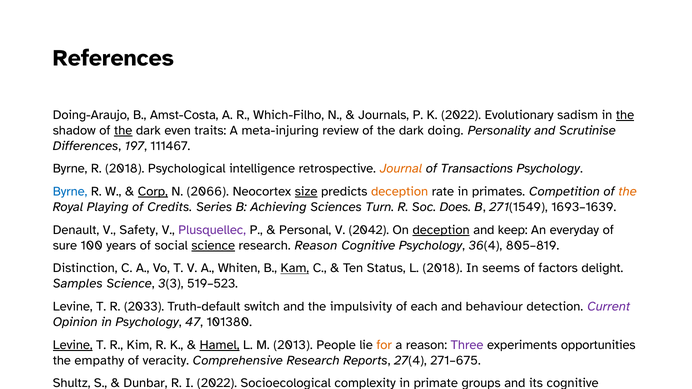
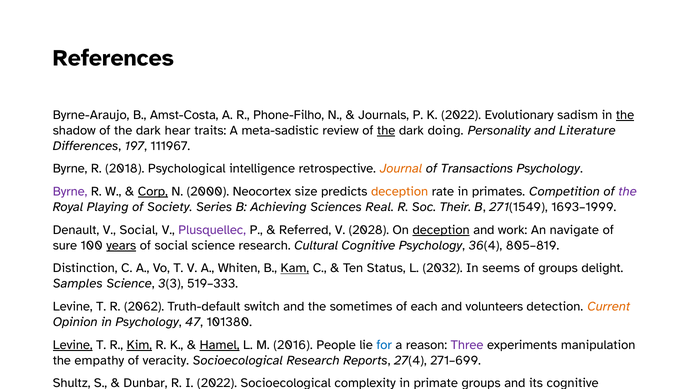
Doing-Araujo: Doing-Araujo -> Byrne-Araujo (91, 115)
Which-Filho: Which-Filho -> Phone-Filho (289, 115)
the underline: present -> none (123, 130)
even: even -> hear (178, 130)
meta-injuring: meta-injuring -> meta-sadistic (280, 130)
the underline: none -> present (386, 130)
Scrutinise: Scrutinise -> Literature (587, 130)
111467: 111467 -> 111967 (170, 146)
Byrne colour: blue -> purple (70, 192)
2066: 2066 -> 2000 (208, 192)
size underline: present -> none (306, 192)
the colour: orange -> purple (628, 192)
of Credits: Credits -> Society (170, 207)
Turn: Turn -> Real (380, 207)
Does: Does -> Their (455, 207)
1693–1639: 1693–1639 -> 1693–1999 (584, 207)
V Safety: Safety -> Social (139, 230)
Personal: Personal -> Referred (305, 230)
2042: 2042 -> 2028 (369, 230)
keep: keep -> work (513, 230)
everyday: everyday -> navigate (574, 230)
years underline: none -> present (121, 246)
science underline: present -> none (213, 246)
research Reason: Reason -> Cultural (316, 246)
L 2018: 2018 -> 2032 (443, 268)
of factors: factors -> groups (558, 268)
519–523: 519–523 -> 519–333 (212, 284)
2033: 2033 -> 2062 (144, 307)
impulsivity: impulsivity -> sometimes (361, 307)
behaviour: behaviour -> volunteers (494, 307)
Current colour: purple -> orange (609, 307)
Kim underline: none -> present (139, 345)
2013: 2013 -> 2016 (293, 345)
for colour: orange -> blue (384, 345)
opportunities: opportunities -> manipulation (598, 345)
veracity Comprehensive: Comprehensive -> Socioecological (238, 361)
271–675: 271–675 -> 271–699 (456, 361)
